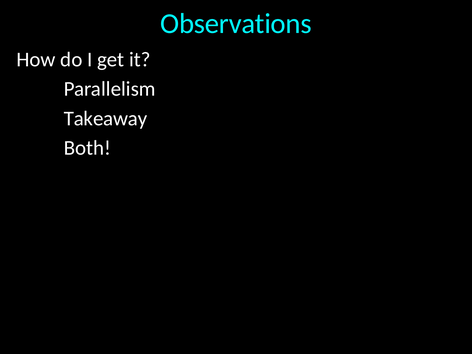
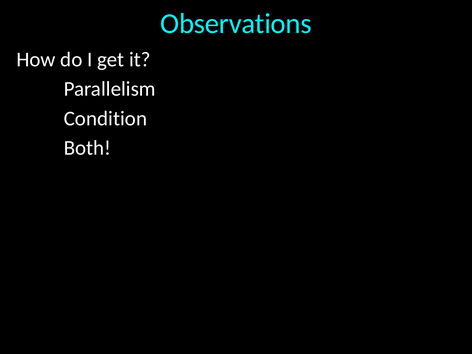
Takeaway: Takeaway -> Condition (105, 118)
